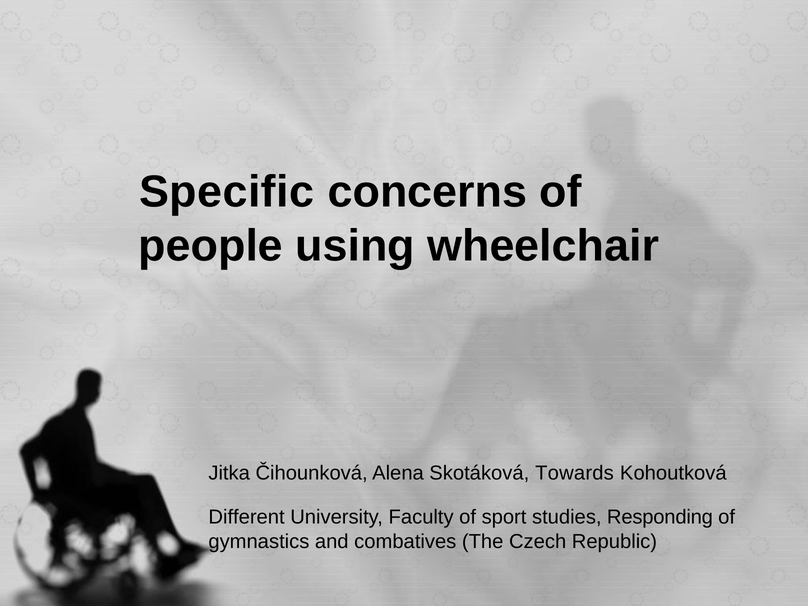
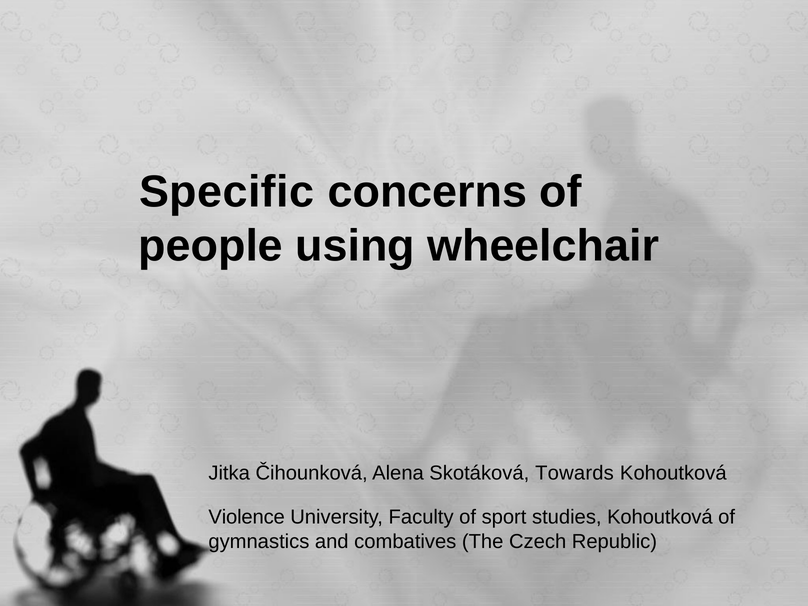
Different: Different -> Violence (247, 517)
studies Responding: Responding -> Kohoutková (660, 517)
